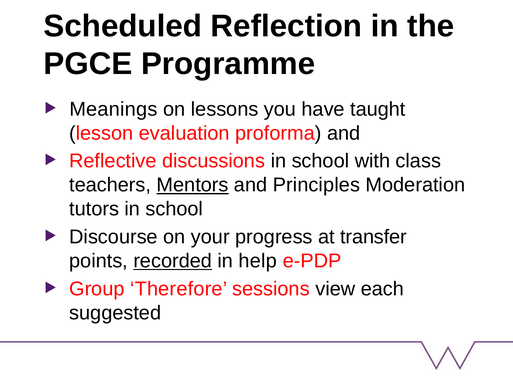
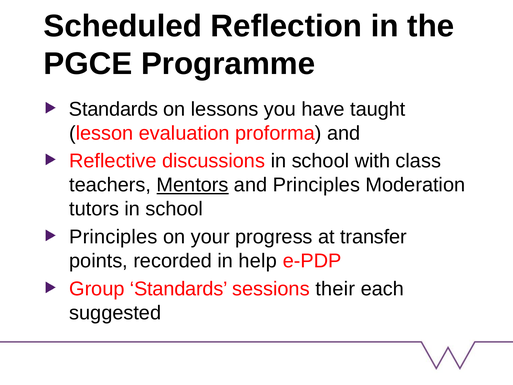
Meanings: Meanings -> Standards (114, 109)
Discourse: Discourse -> Principles (113, 237)
recorded underline: present -> none (173, 261)
Group Therefore: Therefore -> Standards (179, 289)
view: view -> their (335, 289)
